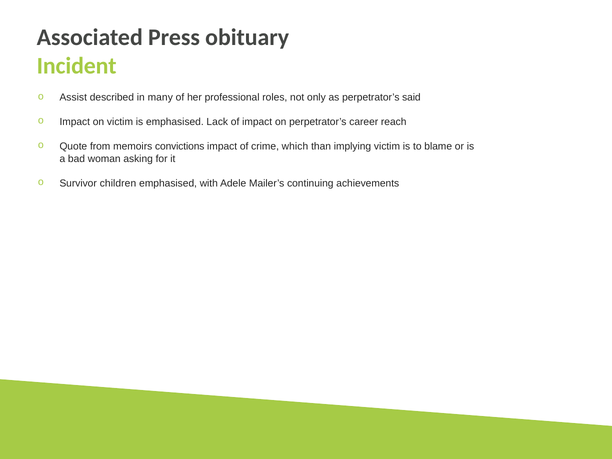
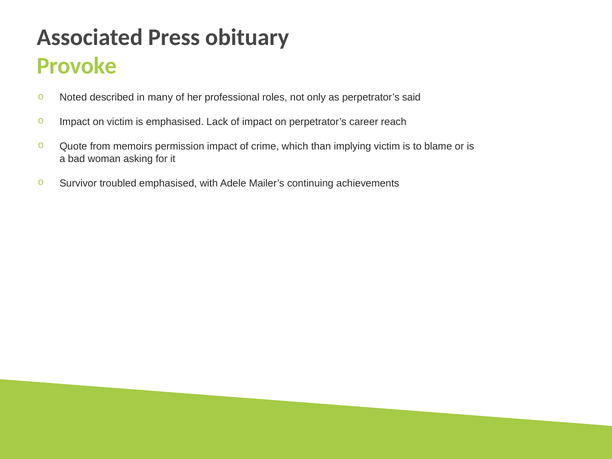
Incident: Incident -> Provoke (77, 66)
Assist: Assist -> Noted (73, 98)
convictions: convictions -> permission (180, 147)
children: children -> troubled (118, 183)
